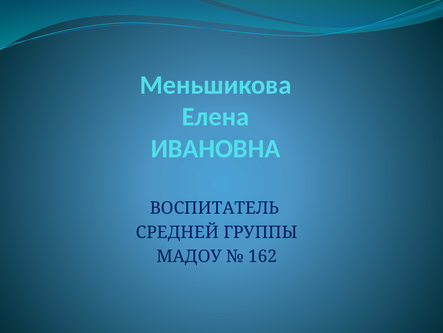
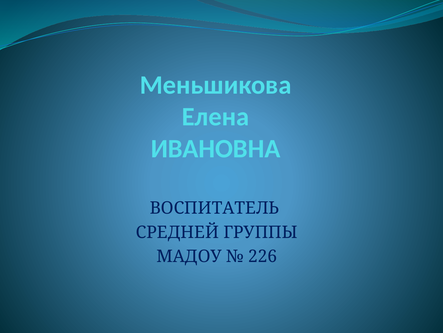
162: 162 -> 226 (263, 256)
